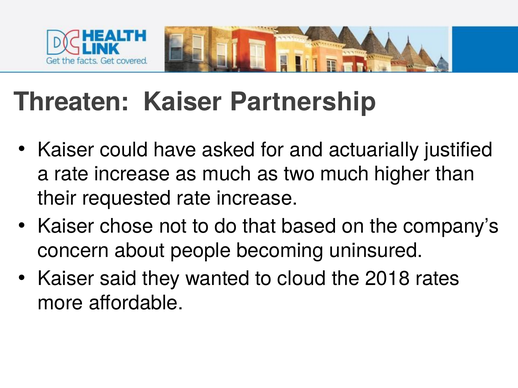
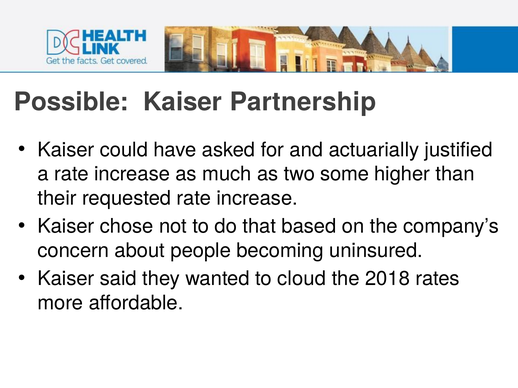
Threaten: Threaten -> Possible (71, 102)
two much: much -> some (345, 174)
